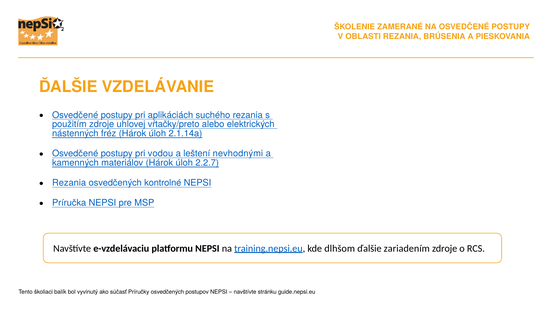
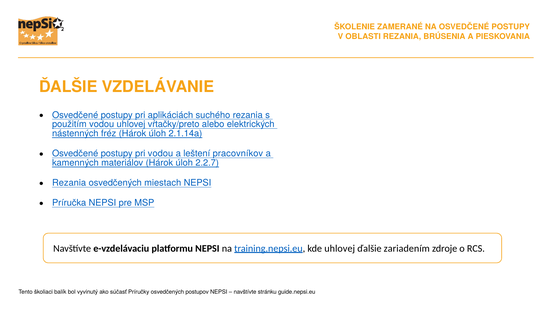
použitím zdroje: zdroje -> vodou (102, 124)
nevhodnými: nevhodnými -> pracovníkov (238, 154)
kontrolné: kontrolné -> miestach (163, 183)
kde dlhšom: dlhšom -> uhlovej (340, 248)
